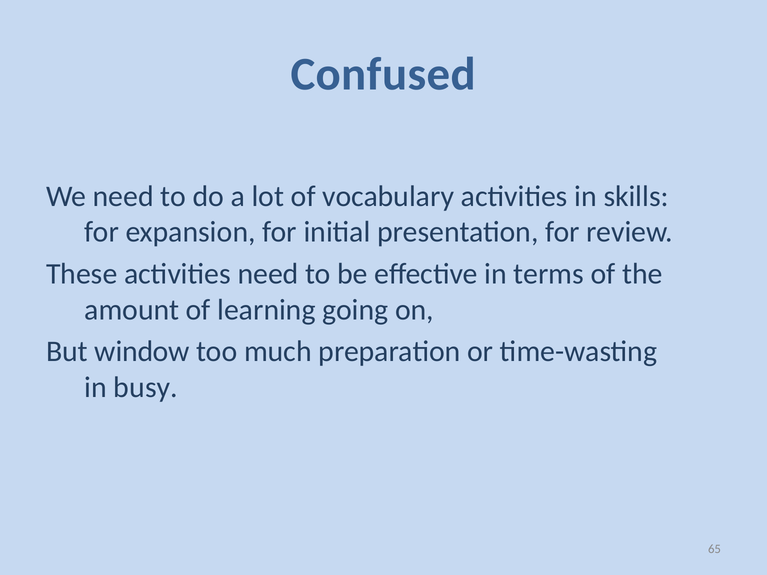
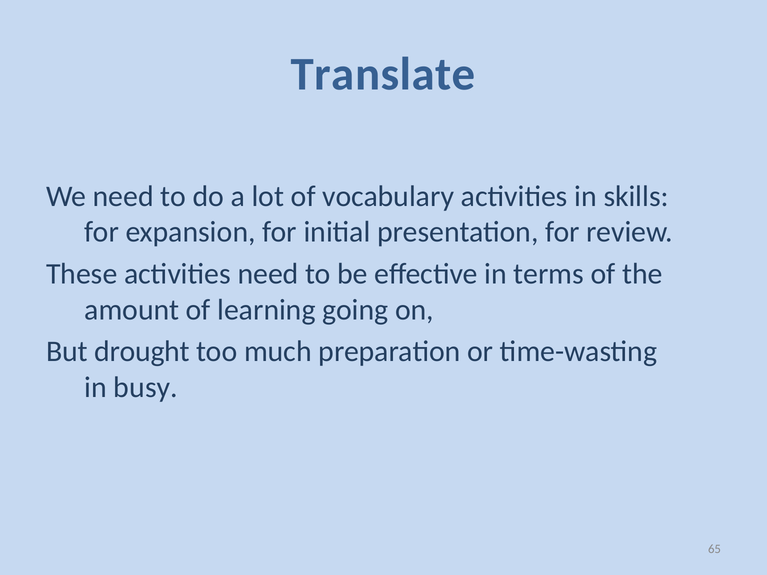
Confused: Confused -> Translate (383, 74)
window: window -> drought (142, 352)
